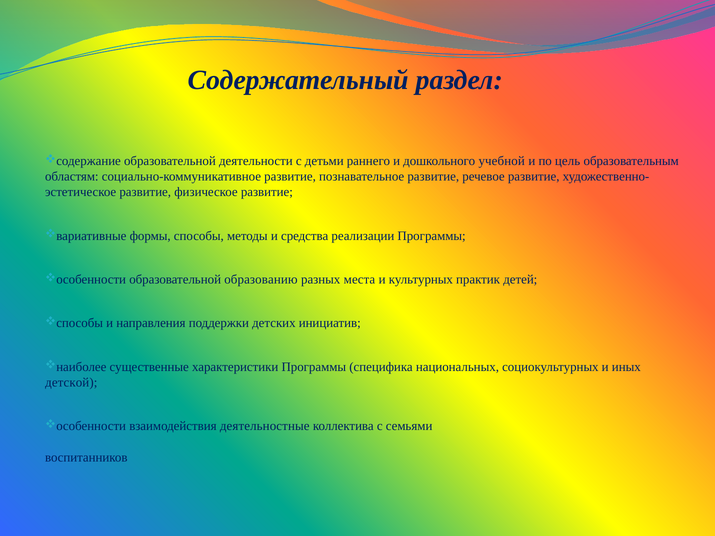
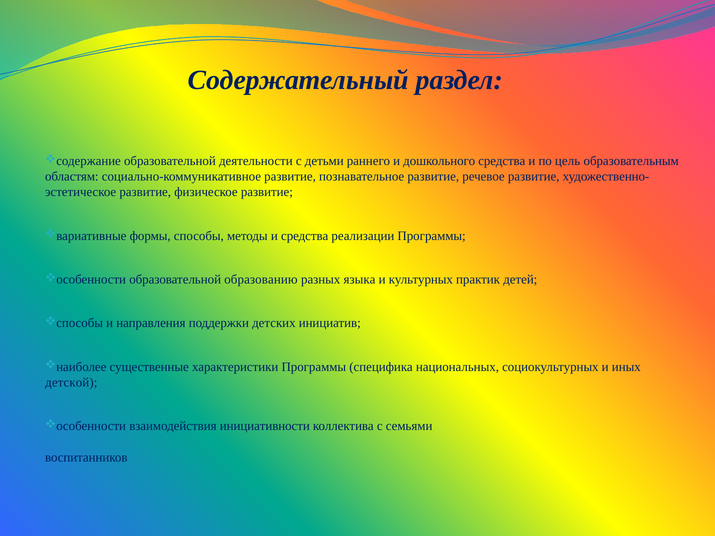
дошкольного учебной: учебной -> средства (502, 161)
места: места -> языка (359, 280)
деятельностные: деятельностные -> инициативности (265, 426)
